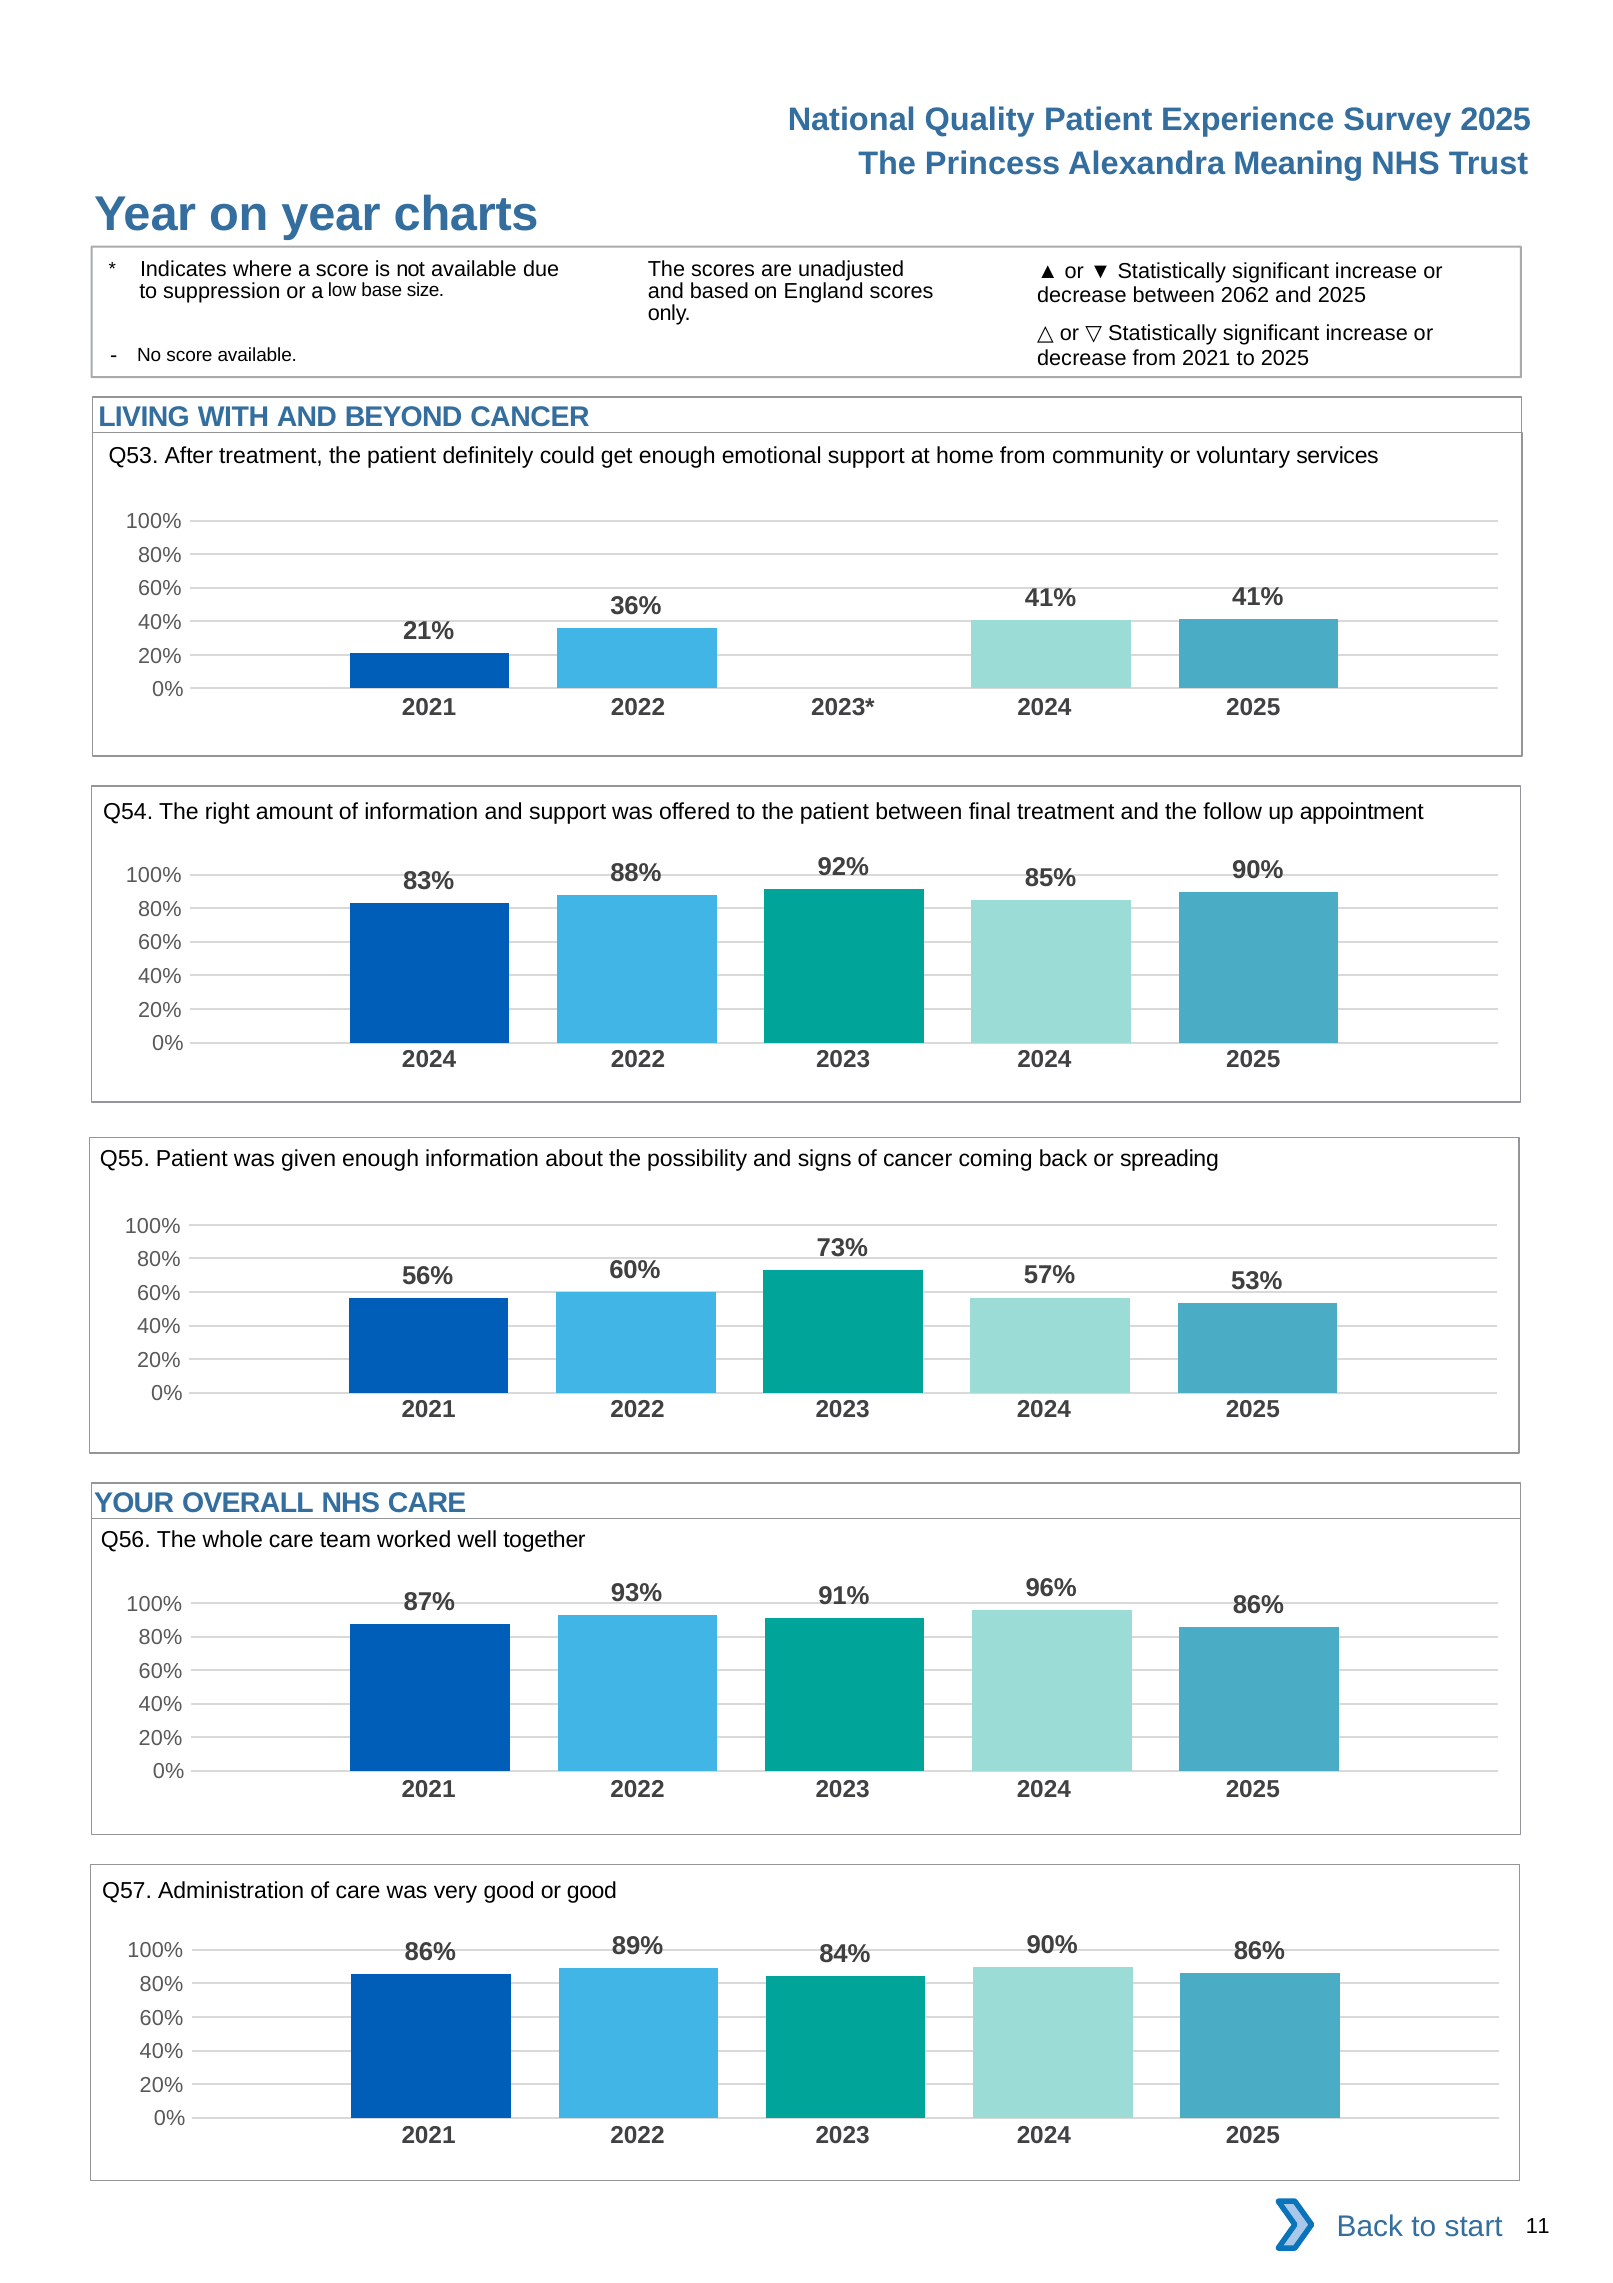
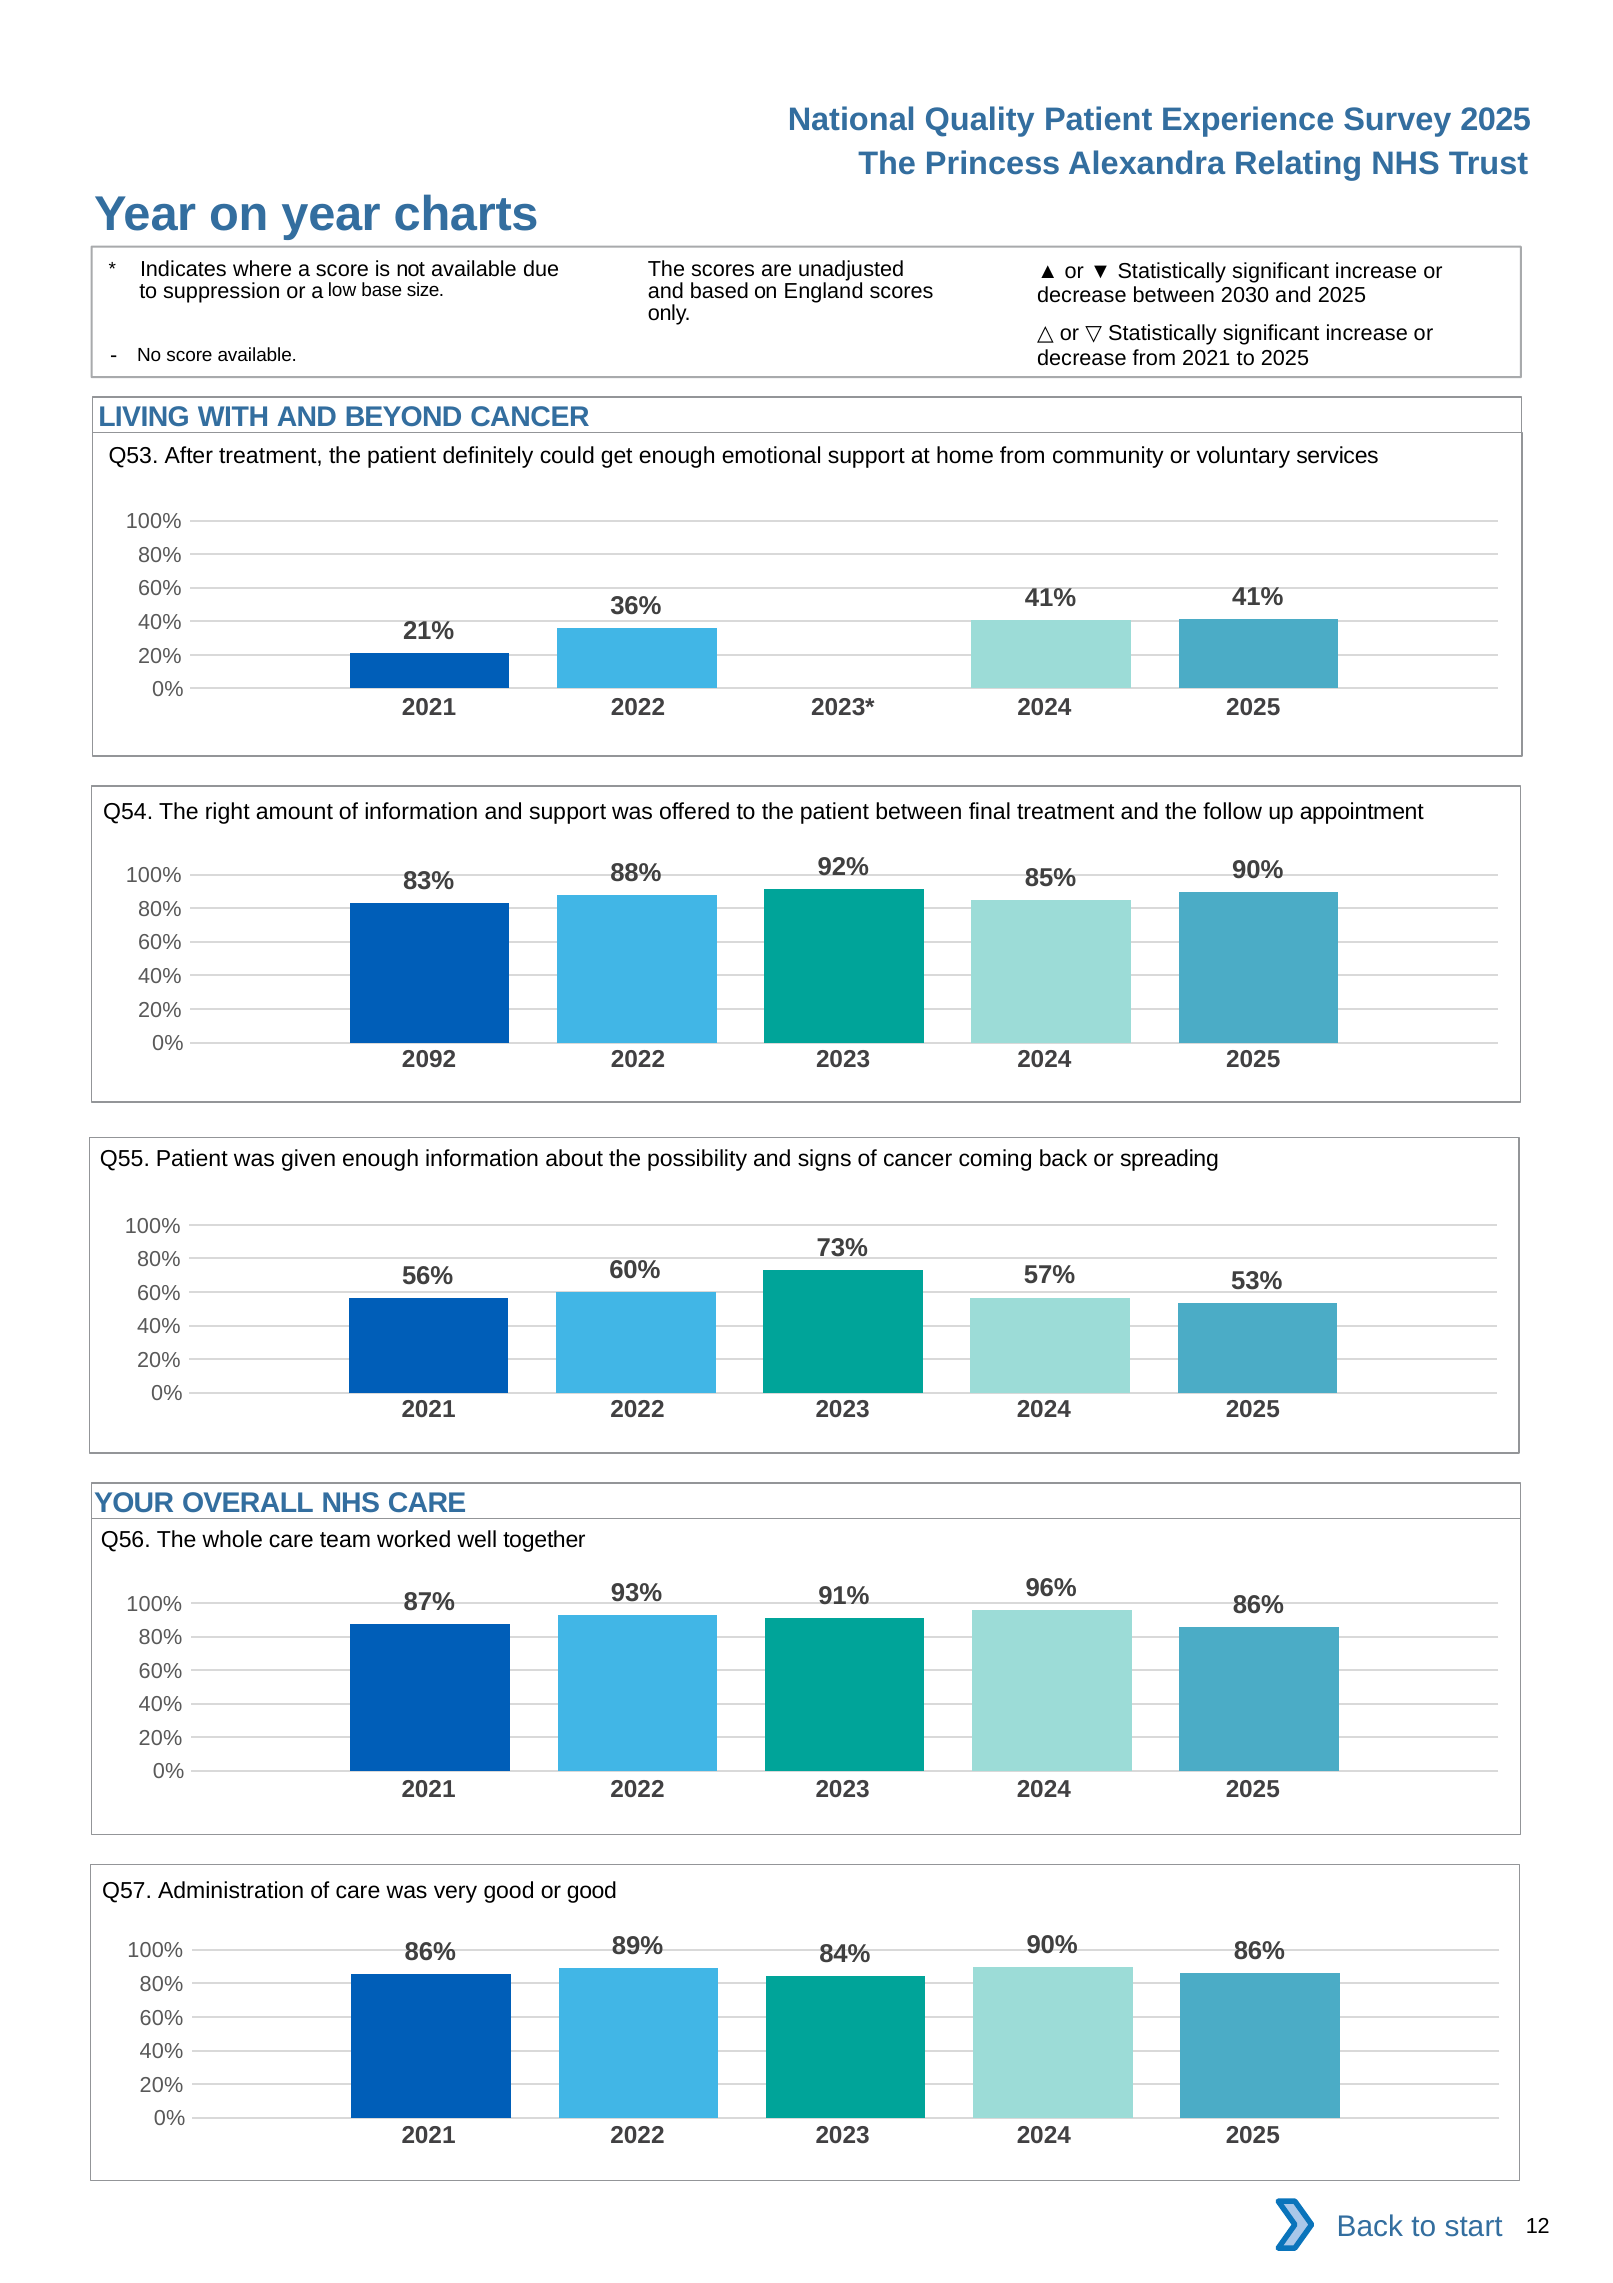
Meaning: Meaning -> Relating (1298, 164)
2062: 2062 -> 2030 (1245, 296)
2024: 2024 -> 2092 (429, 1059)
start 11: 11 -> 12 (1538, 2226)
